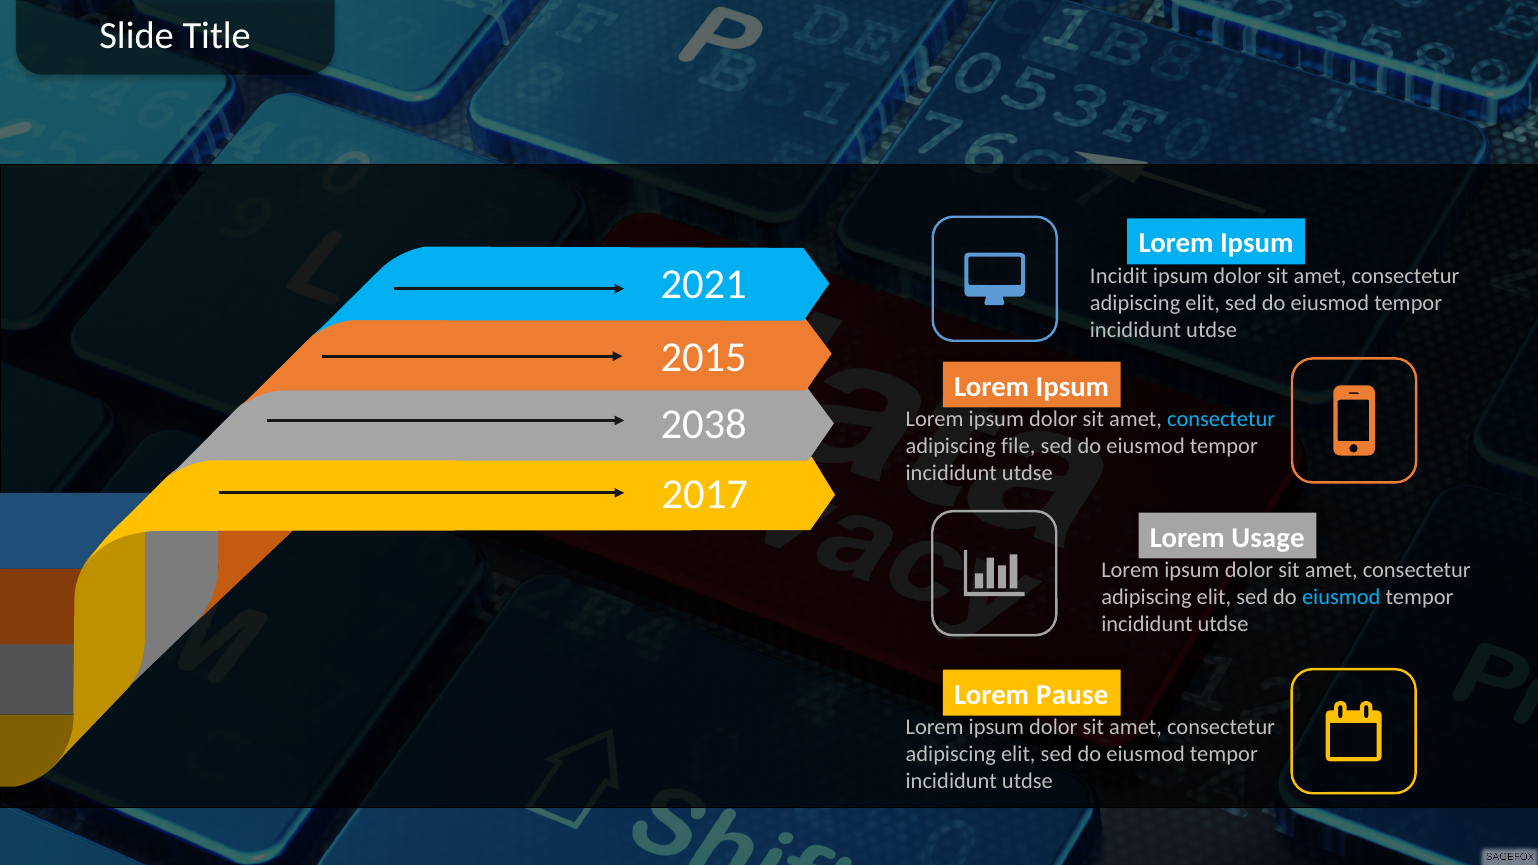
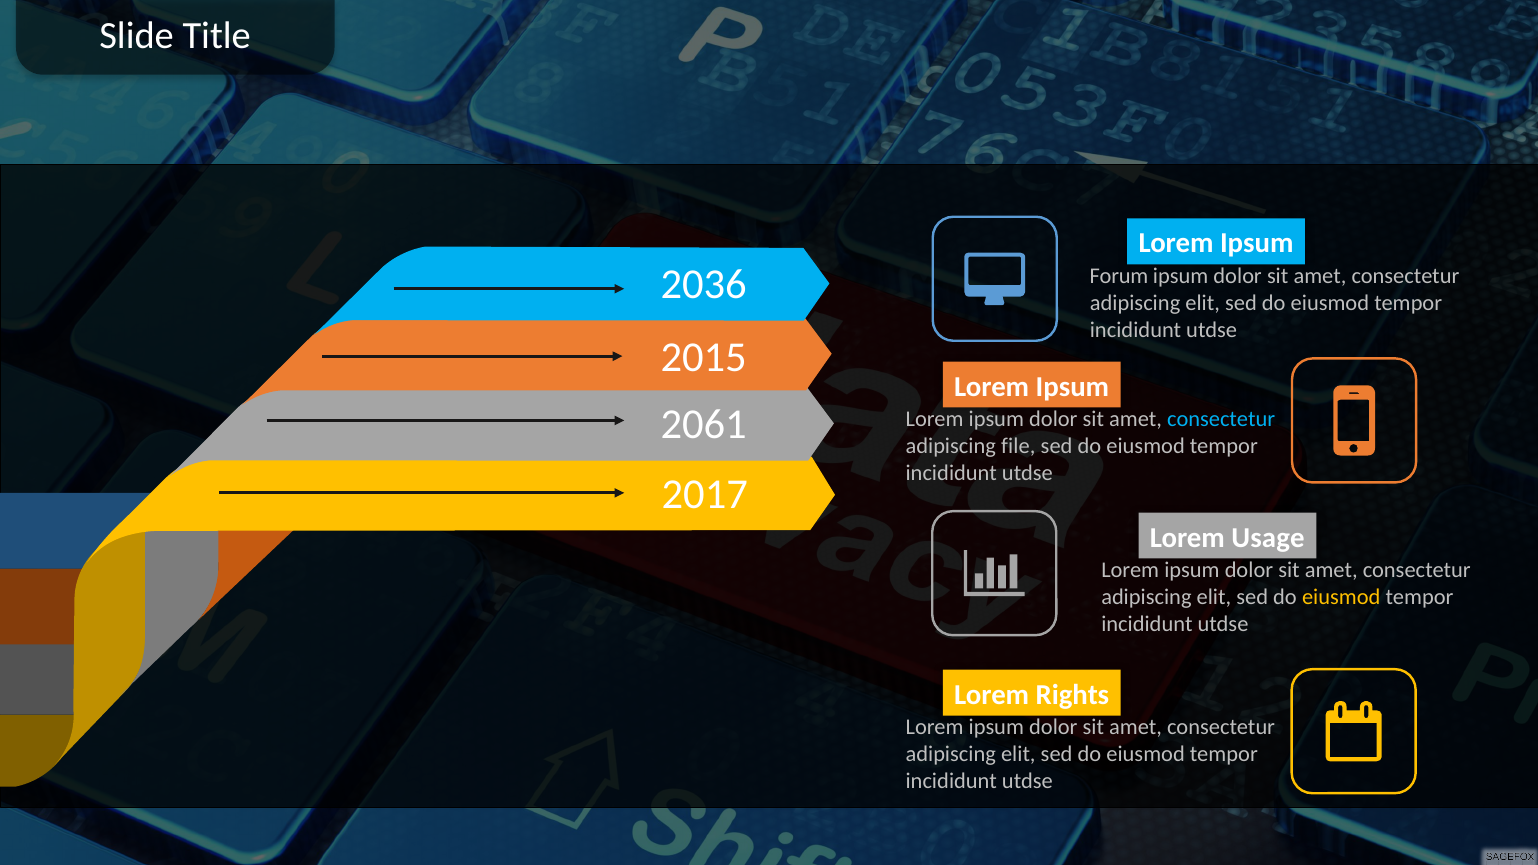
Incidit: Incidit -> Forum (1119, 276)
2021: 2021 -> 2036 (704, 285)
2038: 2038 -> 2061 (704, 425)
eiusmod colour: light blue -> yellow (1341, 597)
Pause: Pause -> Rights (1072, 695)
